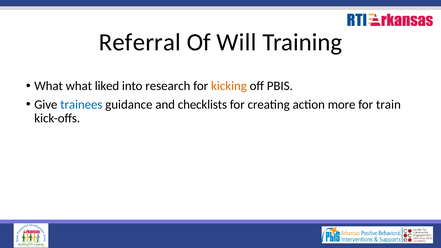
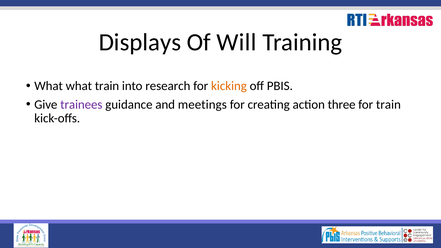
Referral: Referral -> Displays (140, 42)
what liked: liked -> train (107, 86)
trainees colour: blue -> purple (81, 105)
checklists: checklists -> meetings (202, 105)
more: more -> three (342, 105)
